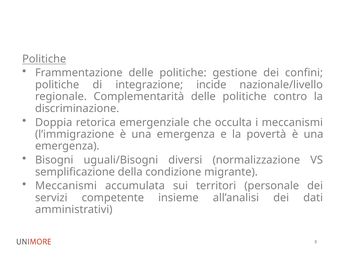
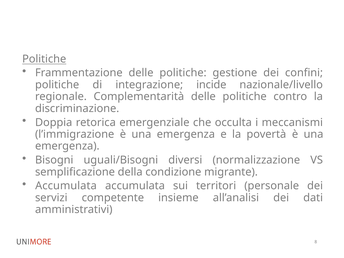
Meccanismi: Meccanismi -> Accumulata (66, 186)
